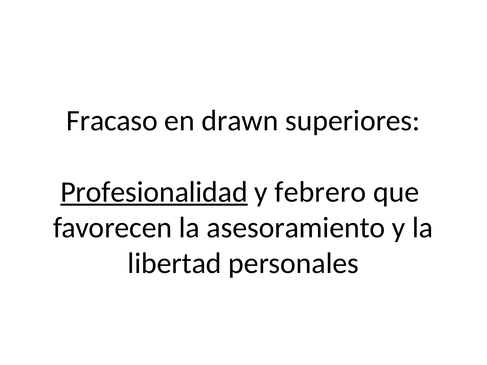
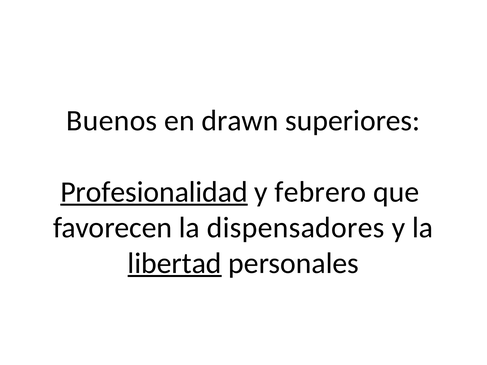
Fracaso: Fracaso -> Buenos (112, 121)
asesoramiento: asesoramiento -> dispensadores (296, 228)
libertad underline: none -> present (175, 263)
